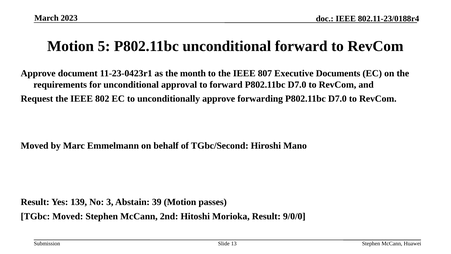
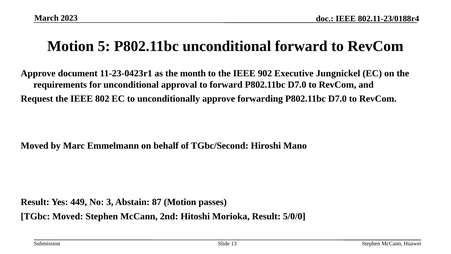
807: 807 -> 902 (265, 73)
Documents: Documents -> Jungnickel (338, 73)
139: 139 -> 449 (79, 202)
39: 39 -> 87 (157, 202)
9/0/0: 9/0/0 -> 5/0/0 (294, 216)
